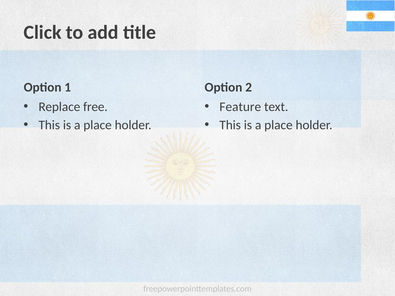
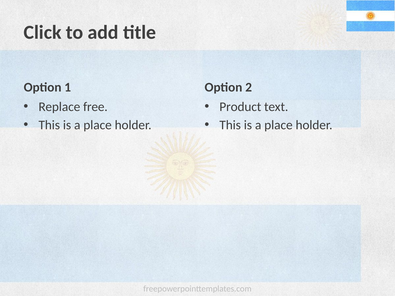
Feature: Feature -> Product (240, 107)
